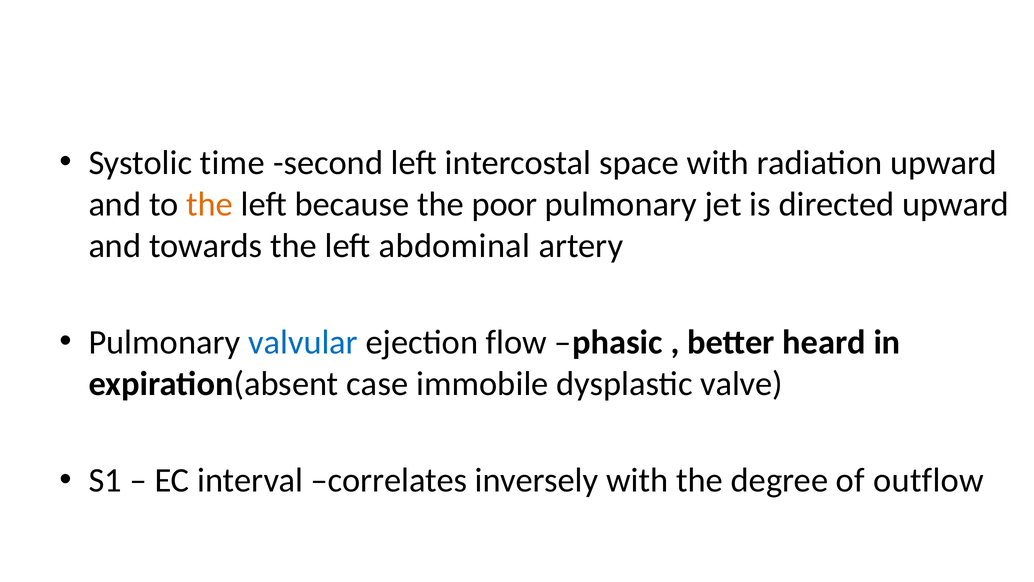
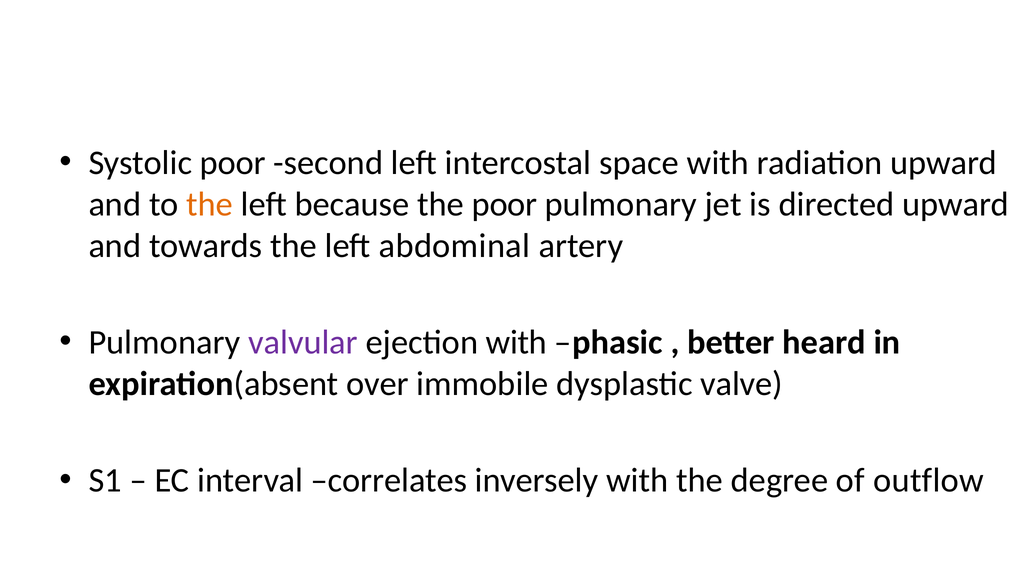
Systolic time: time -> poor (233, 163)
valvular colour: blue -> purple (303, 342)
ejection flow: flow -> with (516, 342)
case: case -> over (377, 384)
